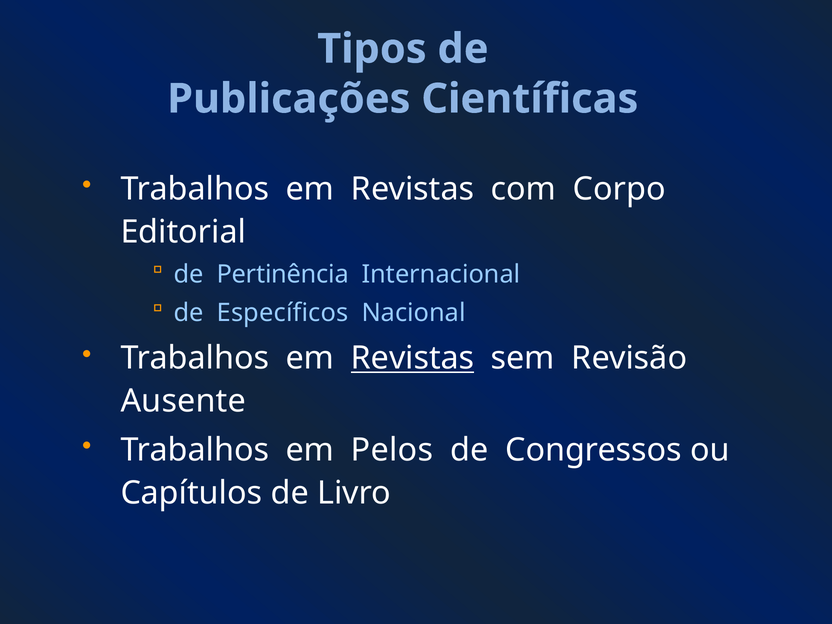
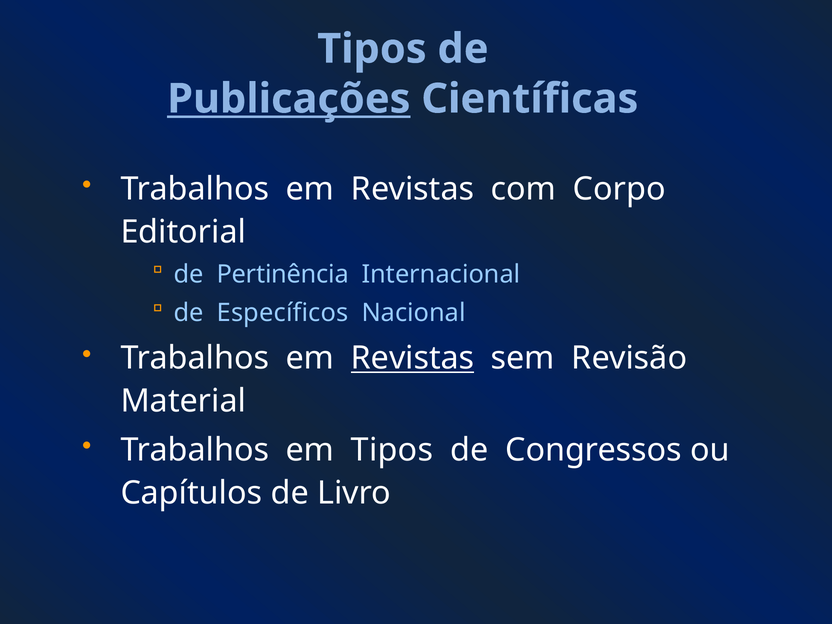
Publicações underline: none -> present (289, 99)
Ausente: Ausente -> Material (183, 401)
em Pelos: Pelos -> Tipos (392, 450)
